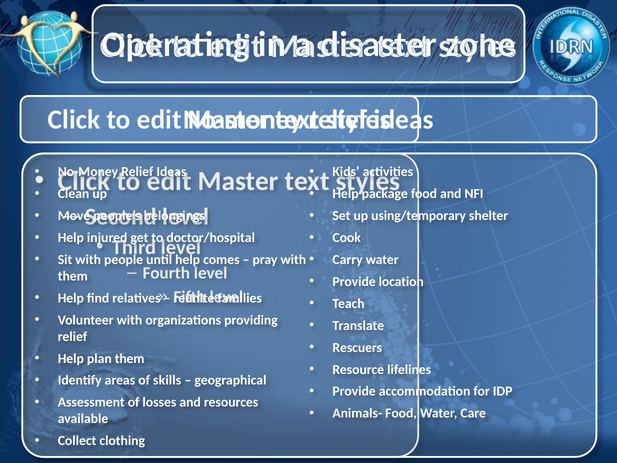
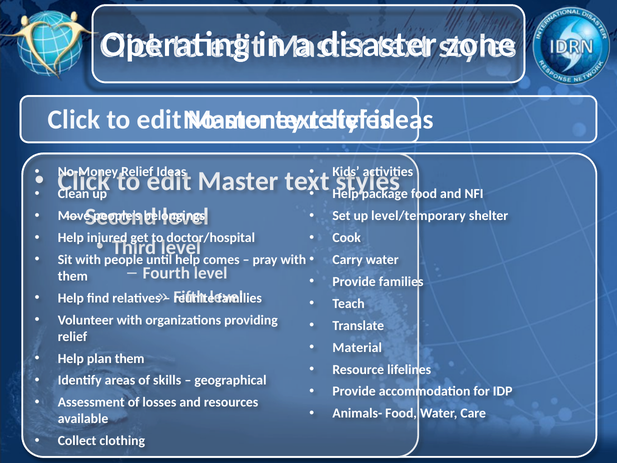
using/temporary: using/temporary -> level/temporary (418, 216)
Provide location: location -> families (401, 282)
Rescuers: Rescuers -> Material (357, 347)
